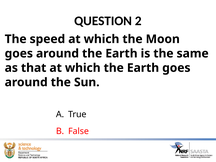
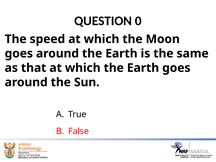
2: 2 -> 0 (138, 21)
